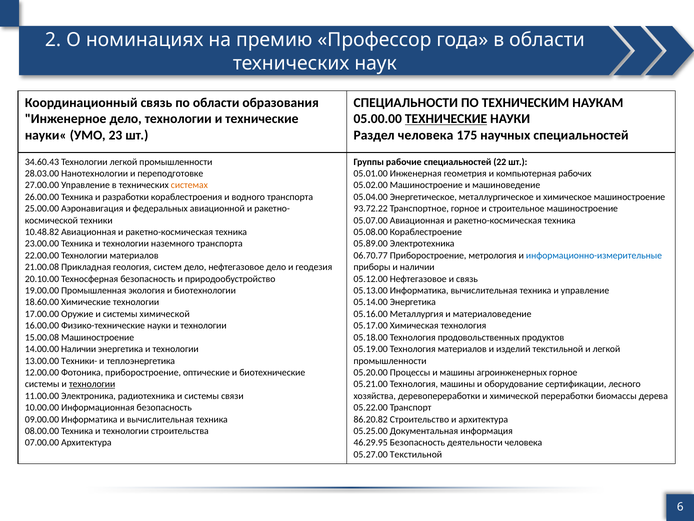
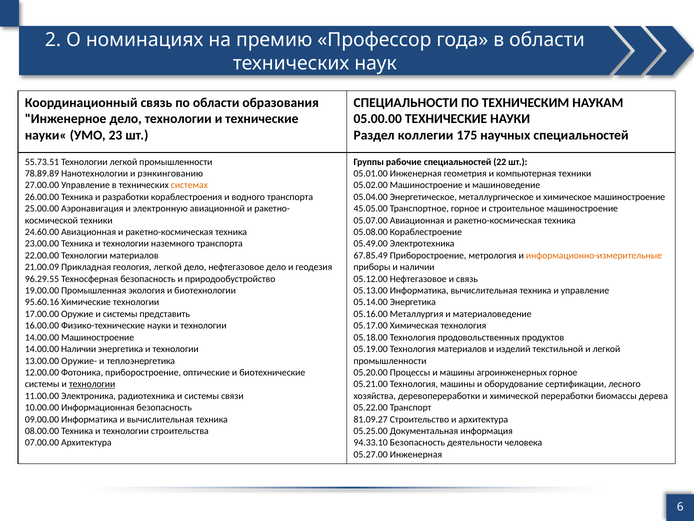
ТЕХНИЧЕСКИЕ underline: present -> none (446, 119)
Раздел человека: человека -> коллегии (426, 135)
34.60.43: 34.60.43 -> 55.73.51 (42, 162)
28.03.00: 28.03.00 -> 78.89.89 (42, 173)
переподготовке: переподготовке -> рэнкингованию (170, 173)
компьютерная рабочих: рабочих -> техники (575, 173)
федеральных: федеральных -> электронную (160, 208)
93.72.22: 93.72.22 -> 45.05.00 (371, 208)
10.48.82: 10.48.82 -> 24.60.00 (42, 232)
05.89.00: 05.89.00 -> 05.49.00 (371, 244)
06.70.77: 06.70.77 -> 67.85.49 (371, 255)
информационно-измерительные colour: blue -> orange (594, 255)
21.00.08: 21.00.08 -> 21.00.09 (42, 267)
геология систем: систем -> легкой (168, 267)
20.10.00: 20.10.00 -> 96.29.55 (42, 279)
18.60.00: 18.60.00 -> 95.60.16 (42, 302)
системы химической: химической -> представить (165, 314)
15.00.08: 15.00.08 -> 14.00.00 (42, 337)
Техники-: Техники- -> Оружие- (79, 360)
86.20.82: 86.20.82 -> 81.09.27 (371, 419)
46.29.95: 46.29.95 -> 94.33.10 (371, 442)
05.27.00 Текстильной: Текстильной -> Инженерная (416, 454)
